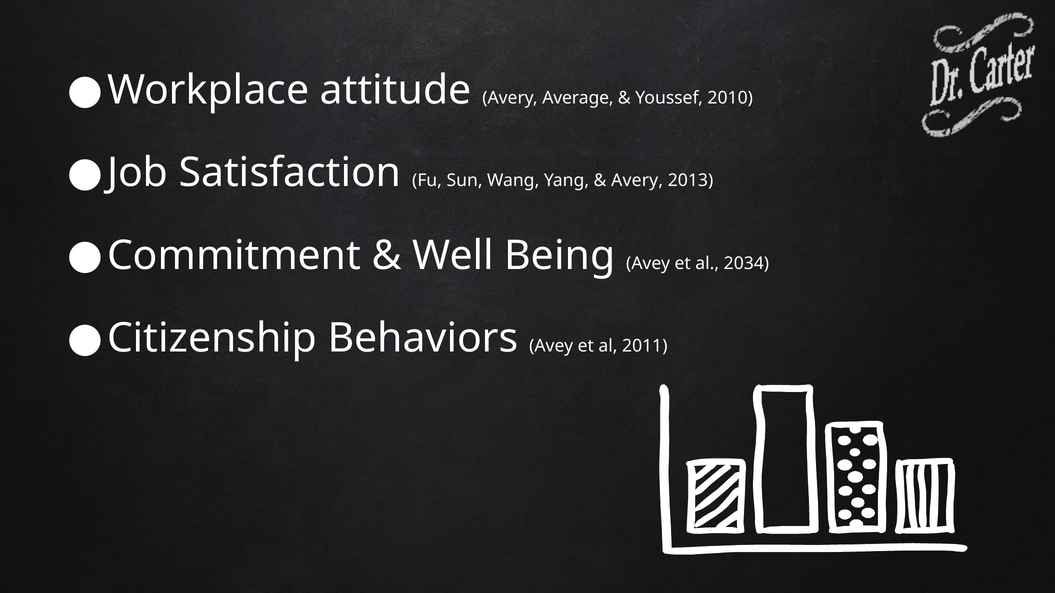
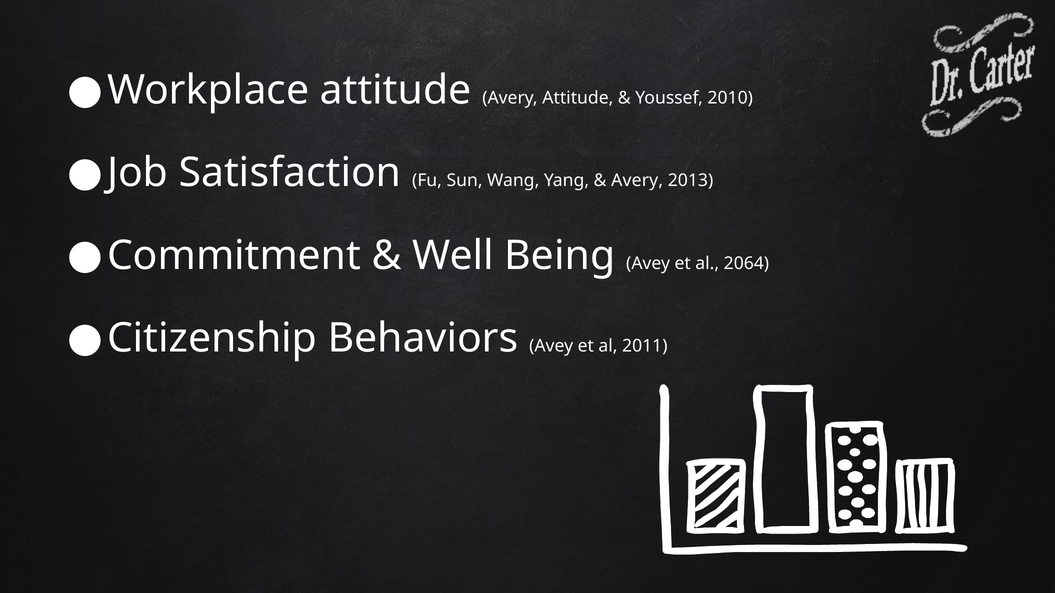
Avery Average: Average -> Attitude (578, 98)
2034: 2034 -> 2064 (746, 263)
